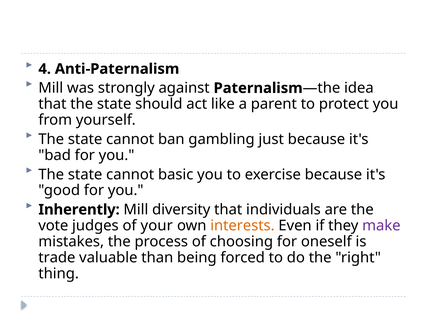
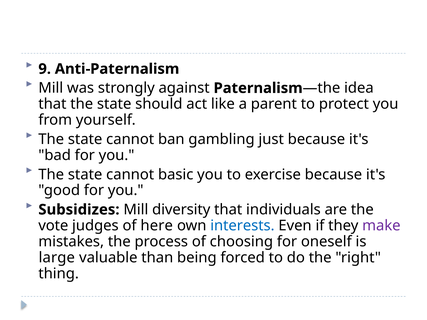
4: 4 -> 9 (45, 69)
Inherently: Inherently -> Subsidizes (79, 210)
your: your -> here (157, 226)
interests colour: orange -> blue (242, 226)
trade: trade -> large (57, 258)
